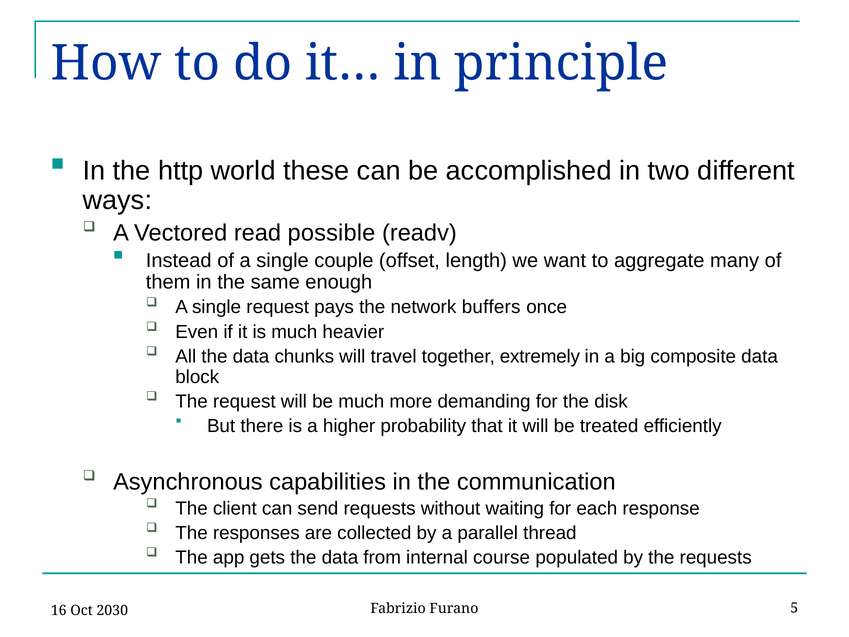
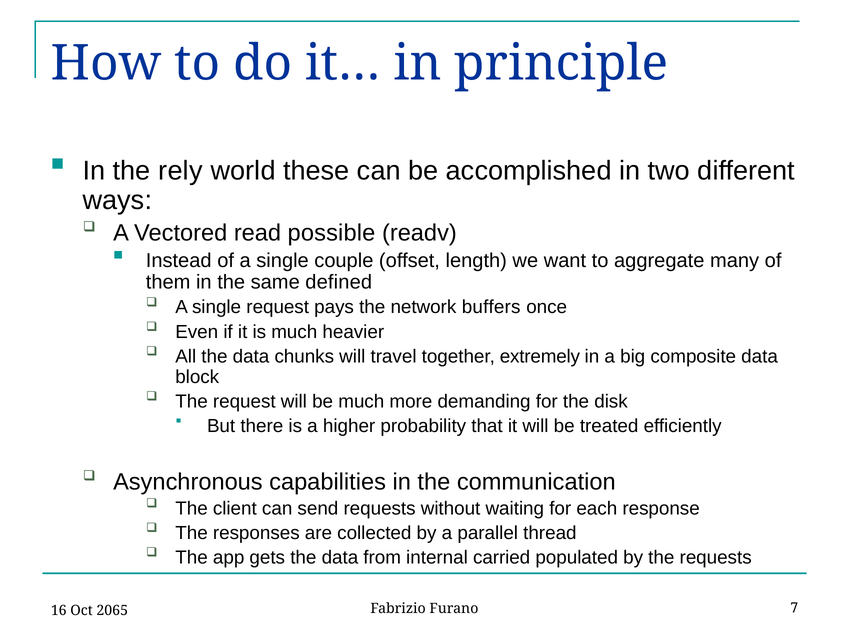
http: http -> rely (181, 171)
enough: enough -> defined (339, 282)
course: course -> carried (502, 557)
5: 5 -> 7 (794, 608)
2030: 2030 -> 2065 (112, 610)
